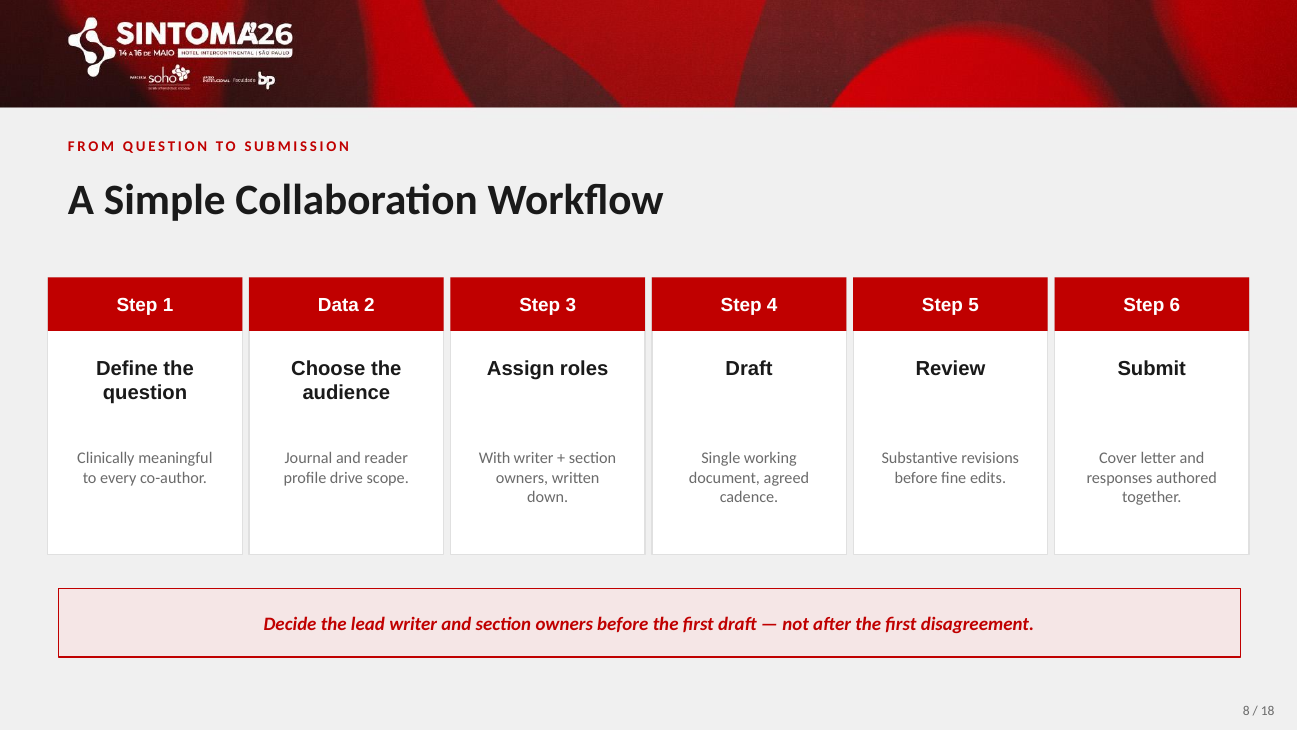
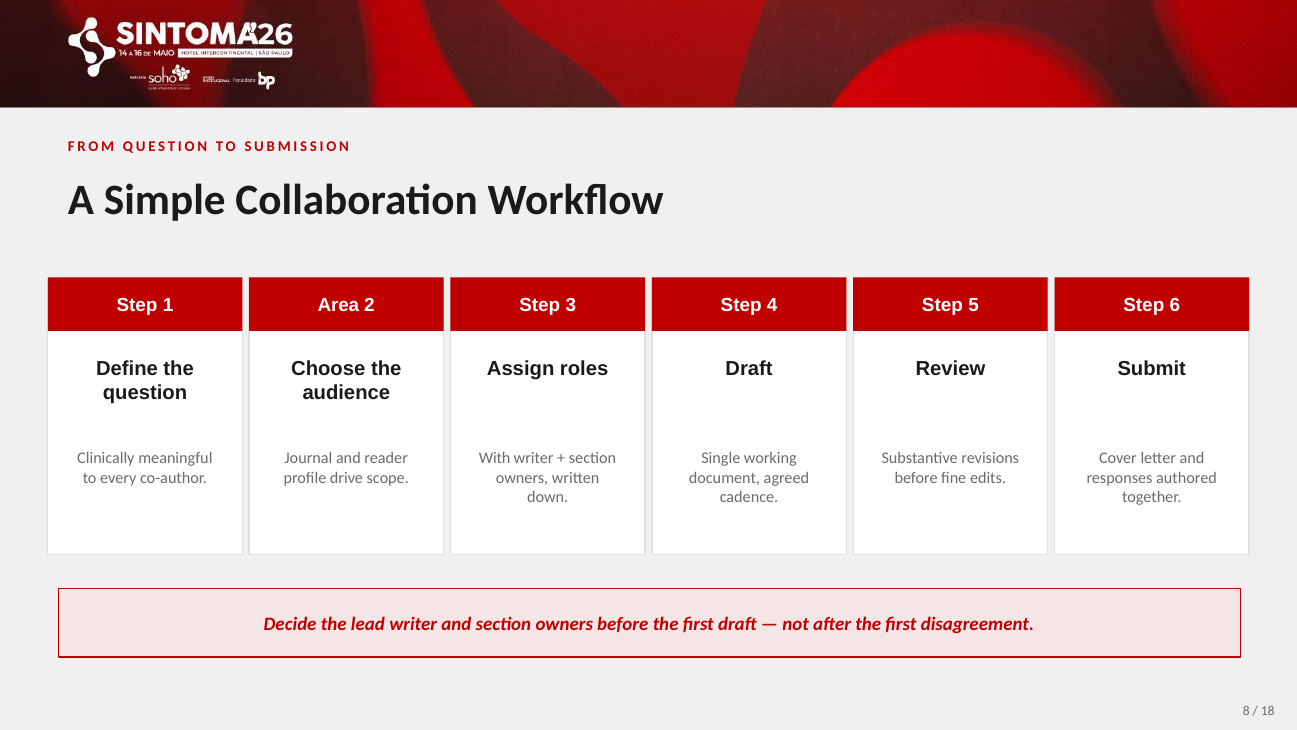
Data: Data -> Area (338, 305)
